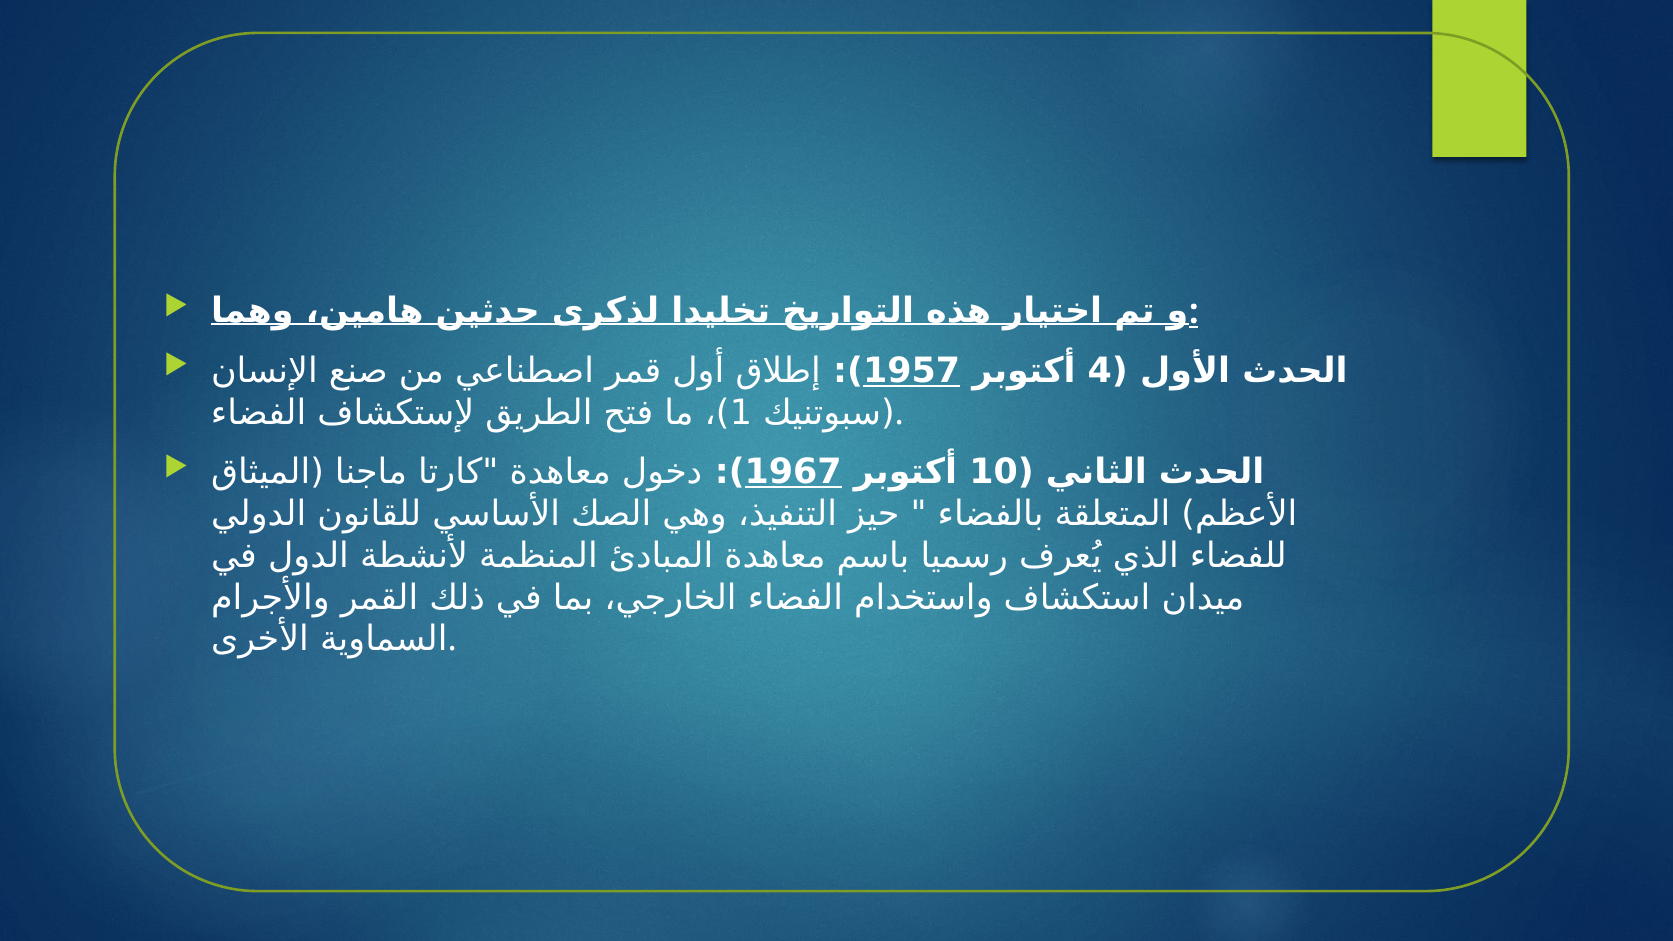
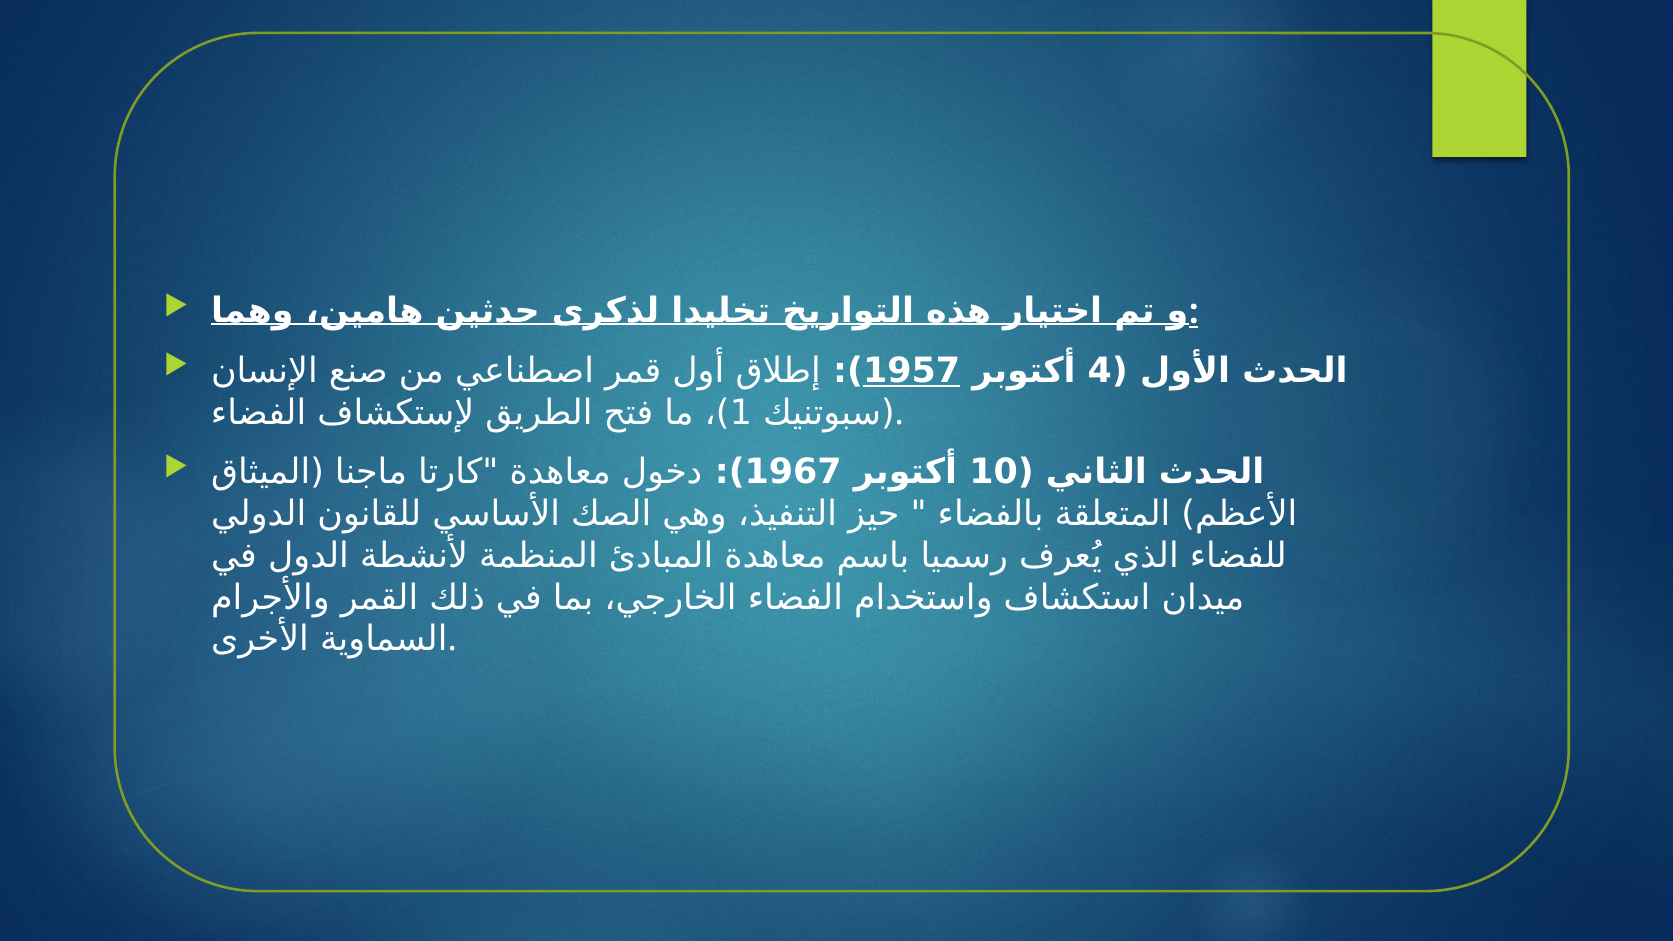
1967 underline: present -> none (793, 472)
